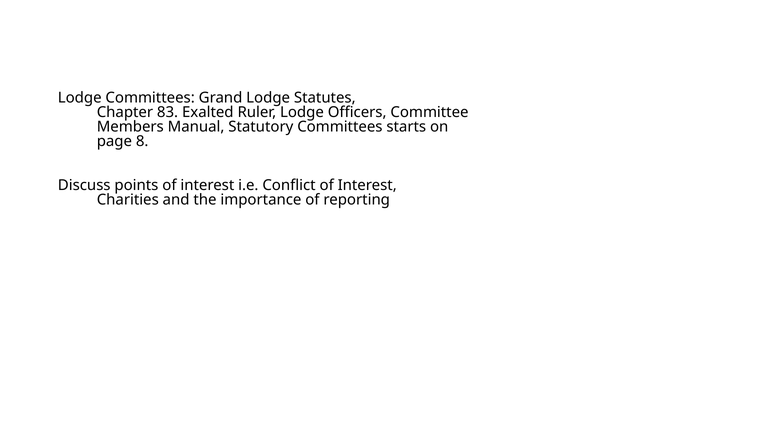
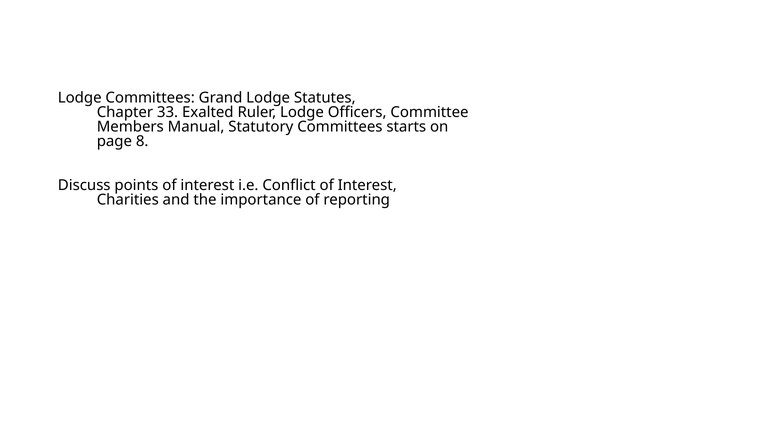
83: 83 -> 33 (168, 112)
